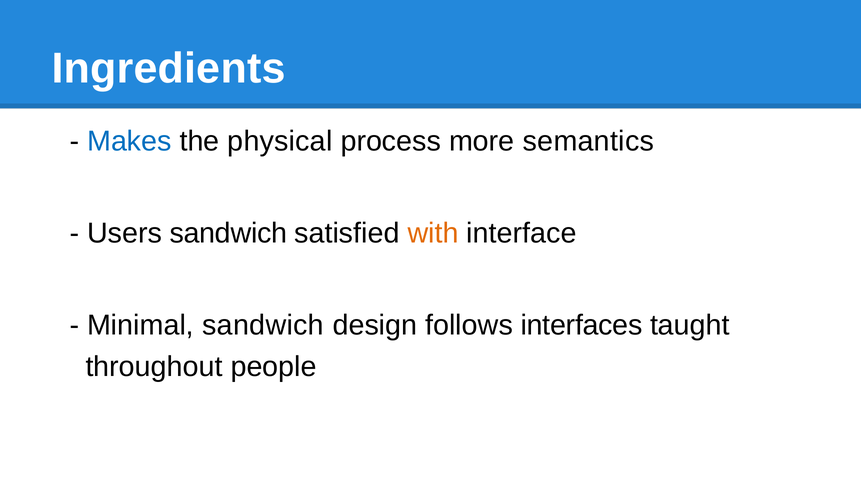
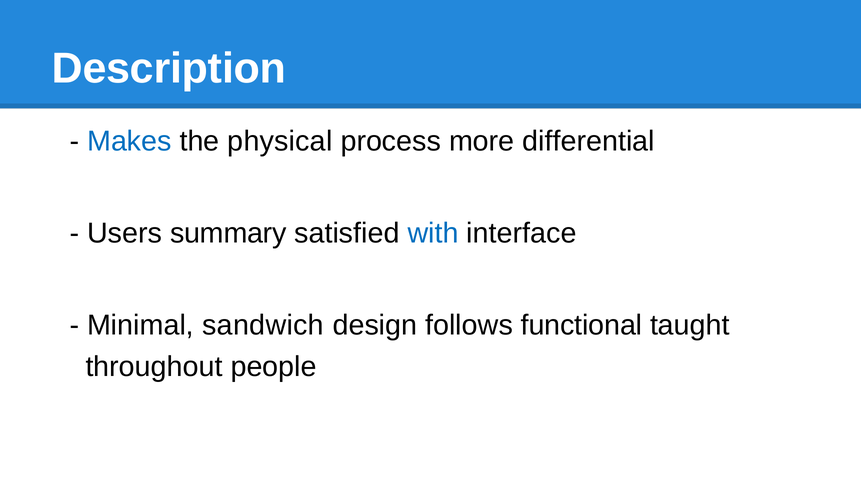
Ingredients: Ingredients -> Description (169, 69)
semantics: semantics -> differential (589, 141)
Users sandwich: sandwich -> summary (228, 233)
with colour: orange -> blue (433, 233)
interfaces: interfaces -> functional (582, 325)
